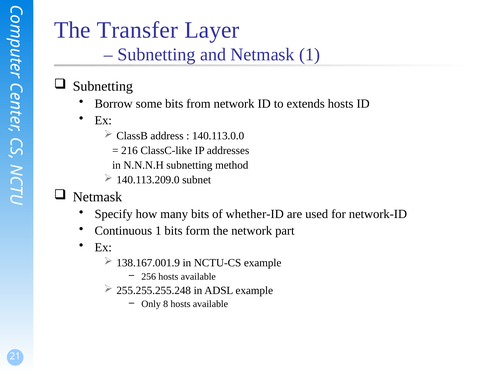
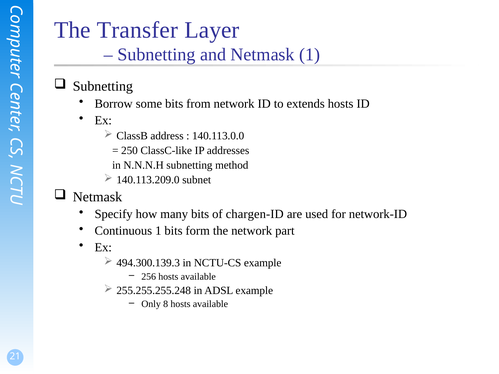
216: 216 -> 250 (129, 151)
whether-ID: whether-ID -> chargen-ID (255, 214)
138.167.001.9: 138.167.001.9 -> 494.300.139.3 (148, 263)
